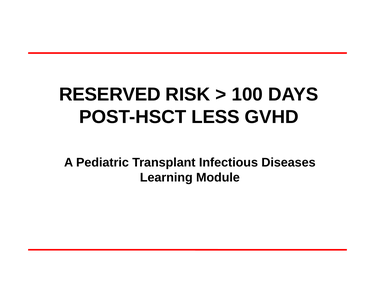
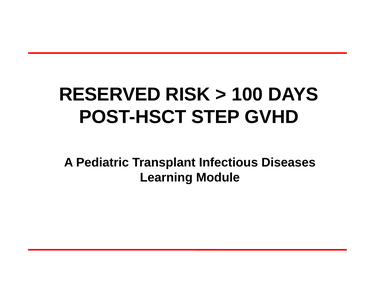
LESS: LESS -> STEP (216, 117)
